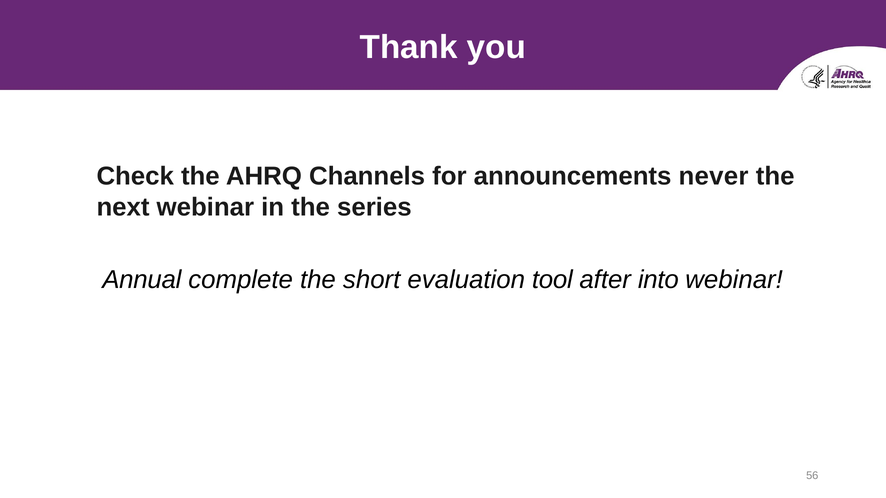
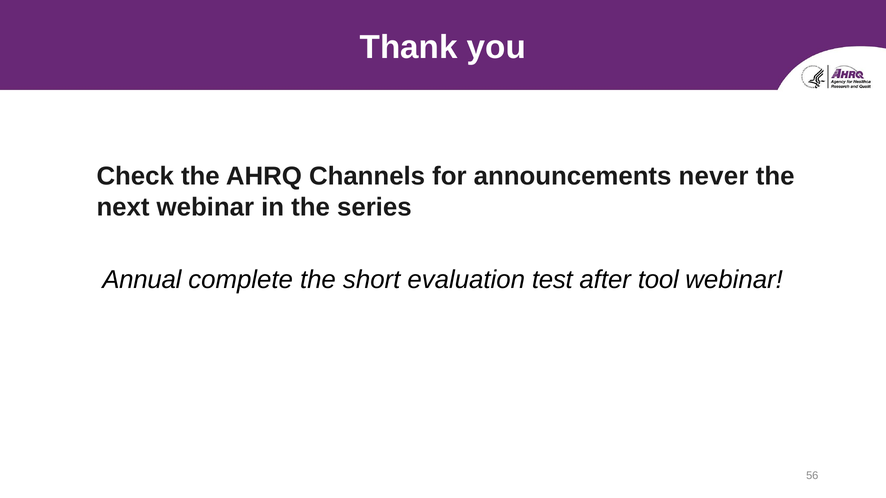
tool: tool -> test (552, 280)
into: into -> tool (658, 280)
